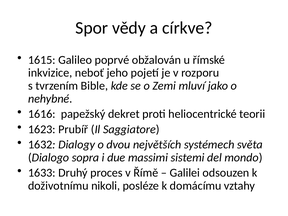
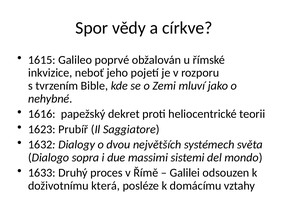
nikoli: nikoli -> která (106, 186)
